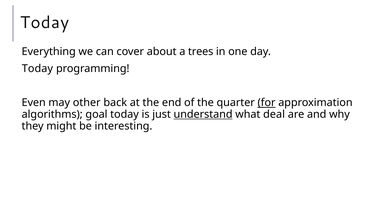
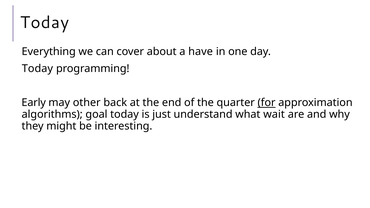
trees: trees -> have (201, 52)
Even: Even -> Early (34, 103)
understand underline: present -> none (203, 114)
deal: deal -> wait (274, 114)
